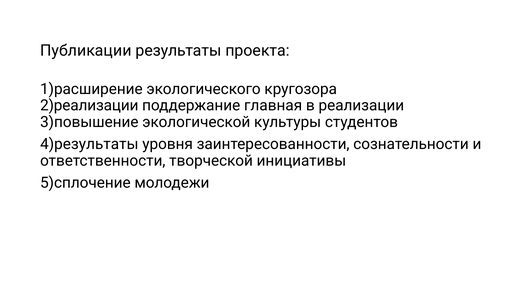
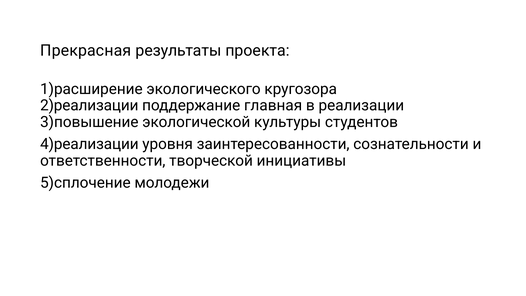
Публикации: Публикации -> Прекрасная (86, 51)
4)результаты: 4)результаты -> 4)реализации (89, 144)
